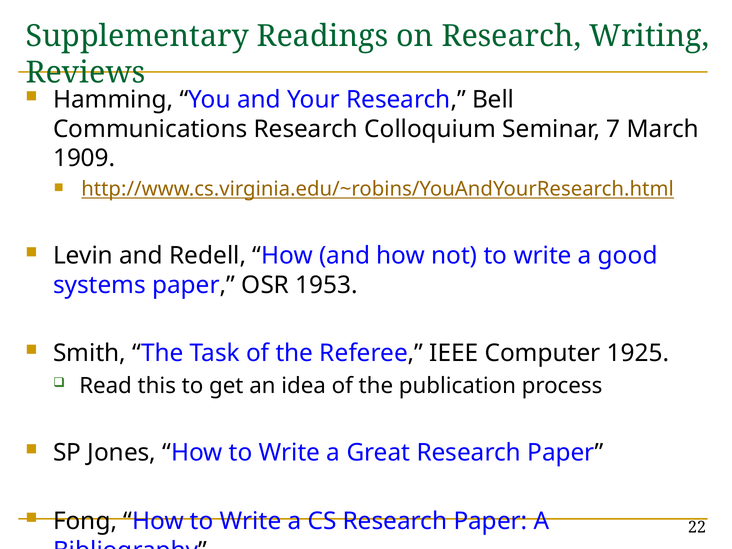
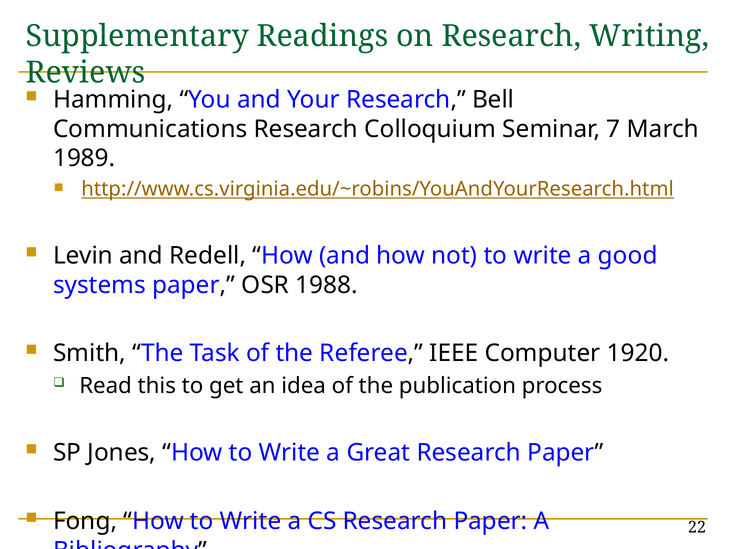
1909: 1909 -> 1989 (84, 158)
1953: 1953 -> 1988 (327, 285)
1925: 1925 -> 1920 (638, 353)
